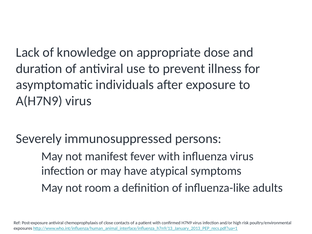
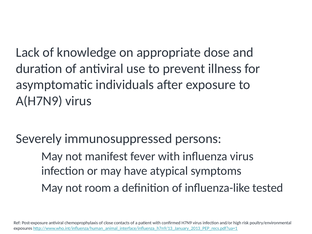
adults: adults -> tested (268, 188)
